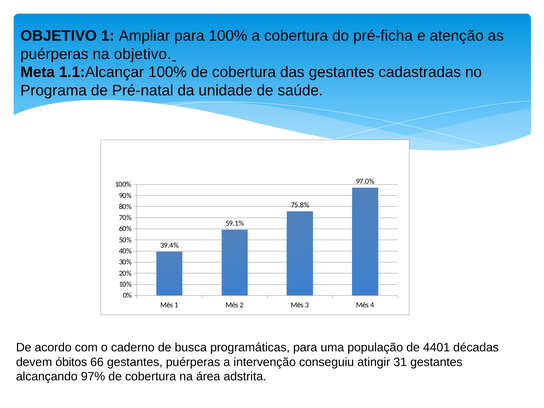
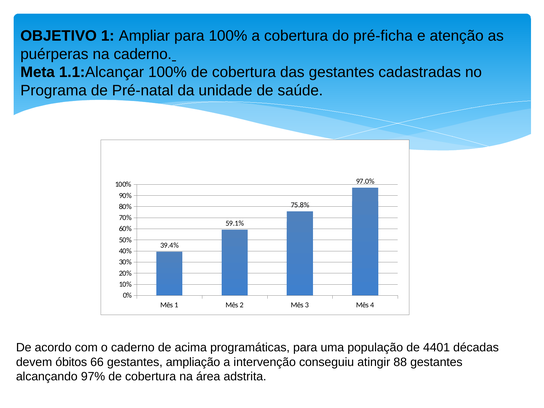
na objetivo: objetivo -> caderno (143, 54)
busca: busca -> acima (191, 348)
gestantes puérperas: puérperas -> ampliação (193, 362)
31: 31 -> 88 (400, 362)
